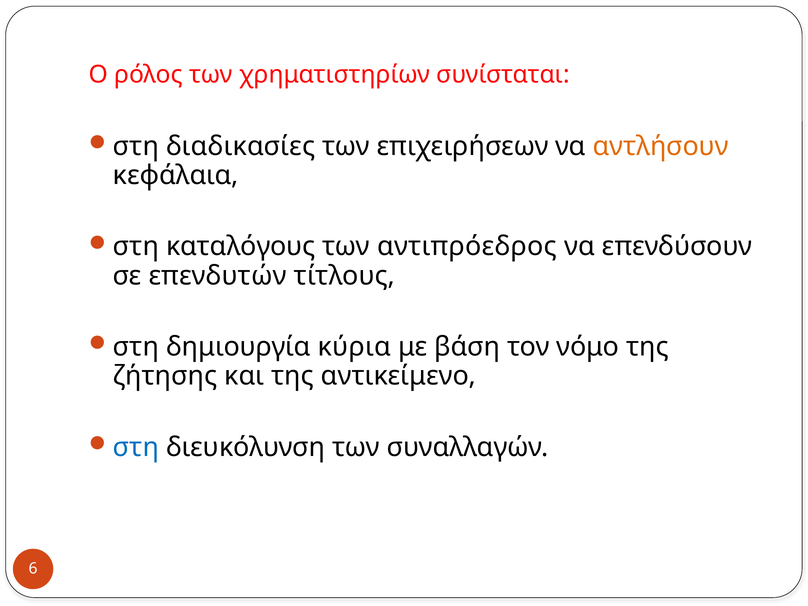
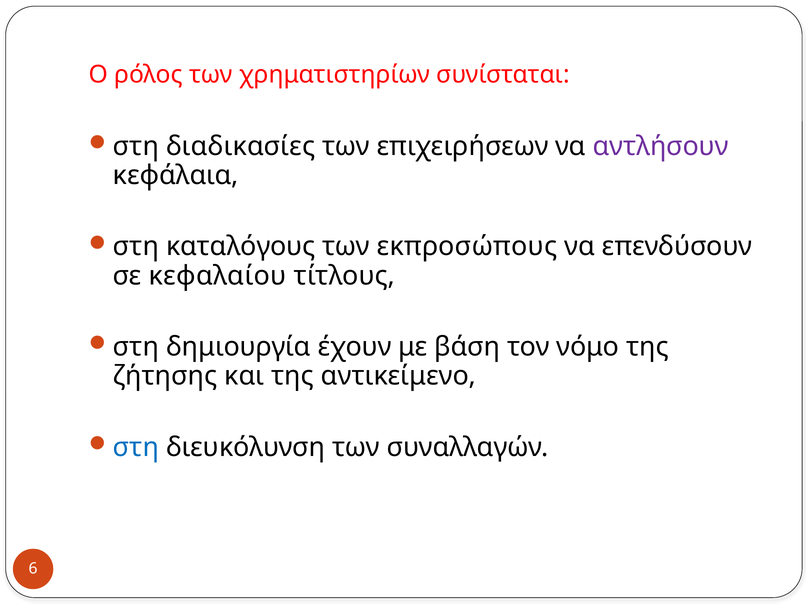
αντλήσουν colour: orange -> purple (661, 146)
αντιπρόεδρος: αντιπρόεδρος -> εκπροσώπους (467, 247)
επενδυτών: επενδυτών -> κεφαλαίου (218, 276)
κύρια: κύρια -> έχουν (355, 347)
